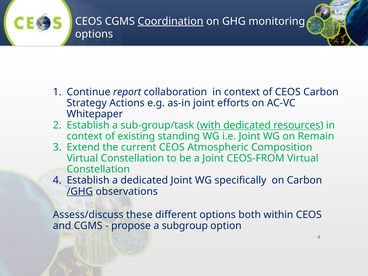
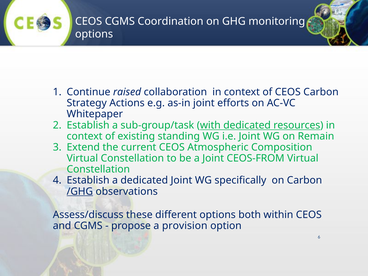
Coordination underline: present -> none (171, 21)
report: report -> raised (127, 92)
subgroup: subgroup -> provision (185, 226)
